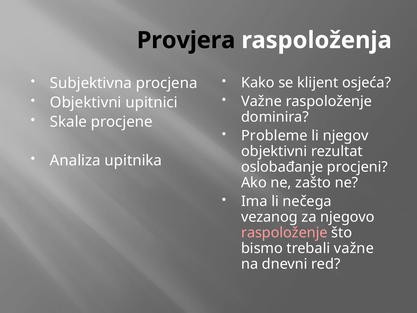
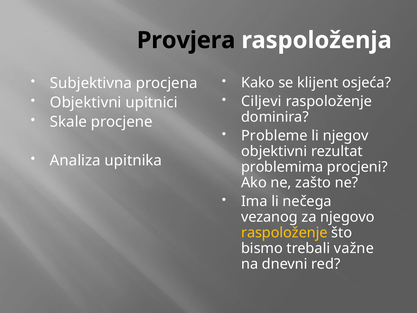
Važne: Važne -> Ciljevi (261, 101)
oslobađanje: oslobađanje -> problemima (282, 167)
raspoloženje colour: pink -> yellow (284, 232)
